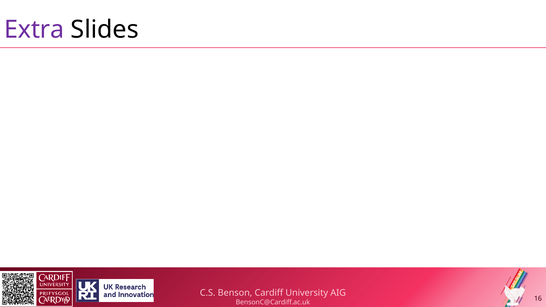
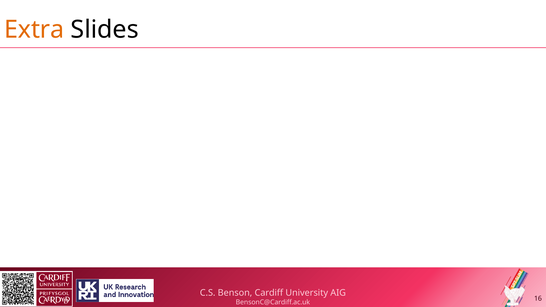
Extra colour: purple -> orange (34, 30)
